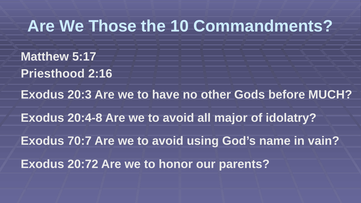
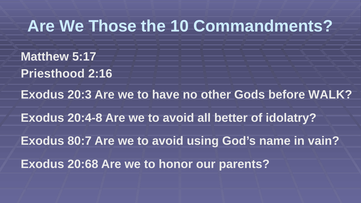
MUCH: MUCH -> WALK (330, 95)
major: major -> better (231, 118)
70:7: 70:7 -> 80:7 (80, 141)
20:72: 20:72 -> 20:68 (83, 164)
